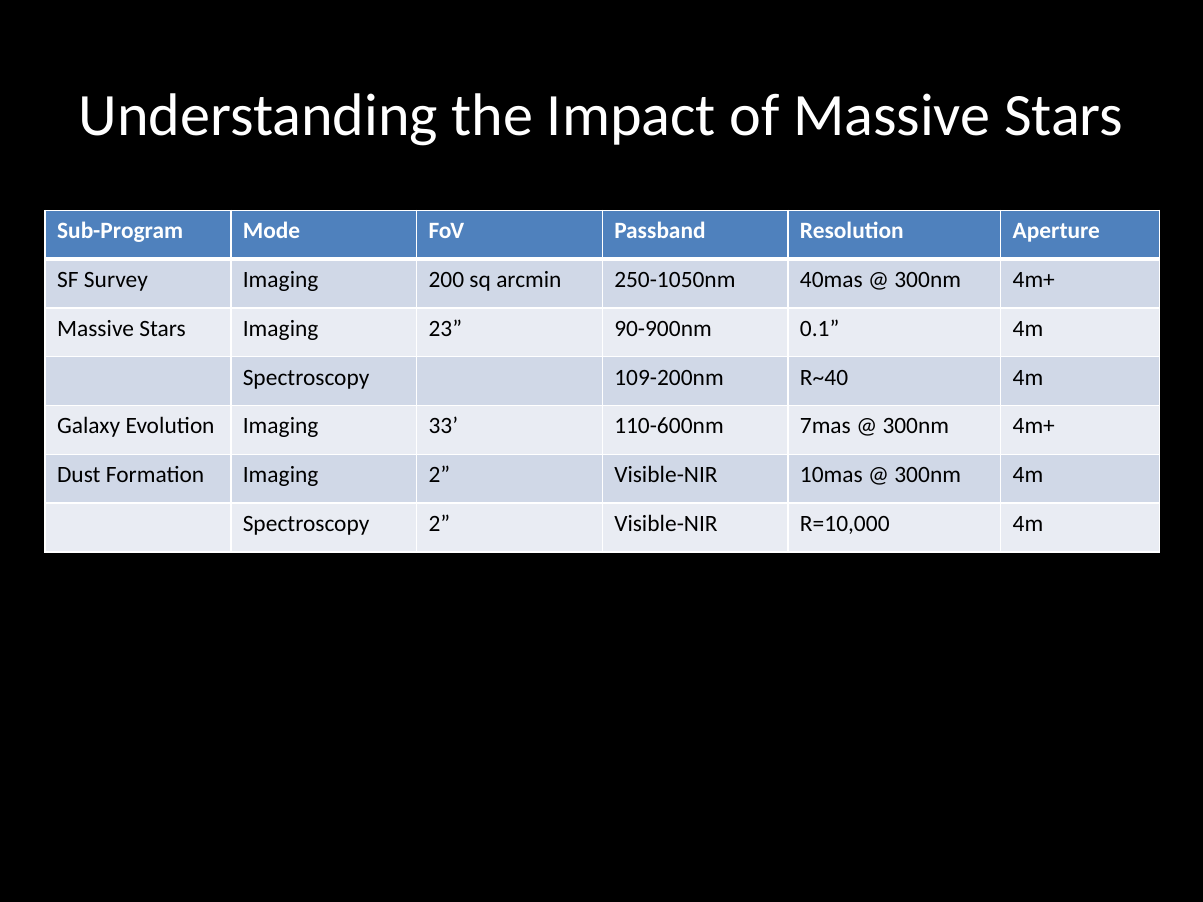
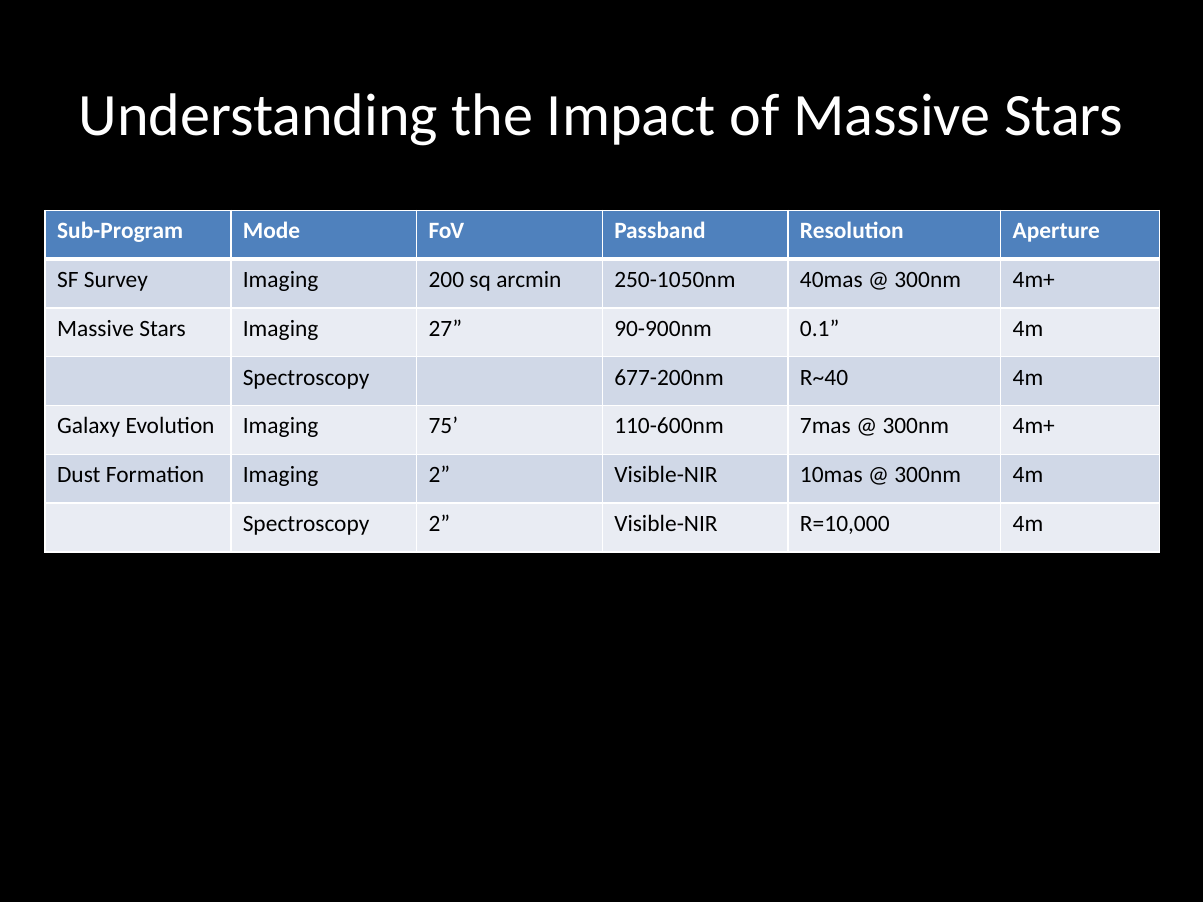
23: 23 -> 27 (445, 329)
109-200nm: 109-200nm -> 677-200nm (669, 377)
33: 33 -> 75 (443, 426)
